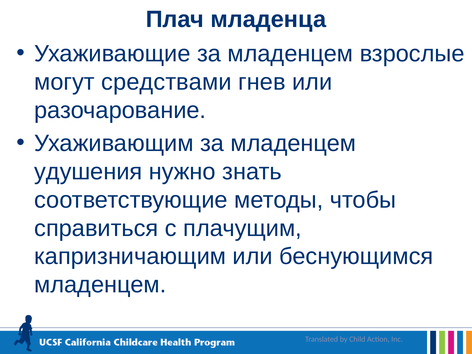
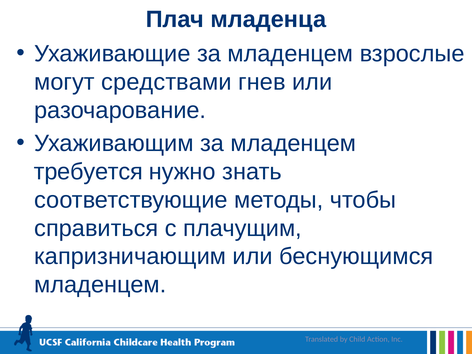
удушения: удушения -> требуется (88, 172)
